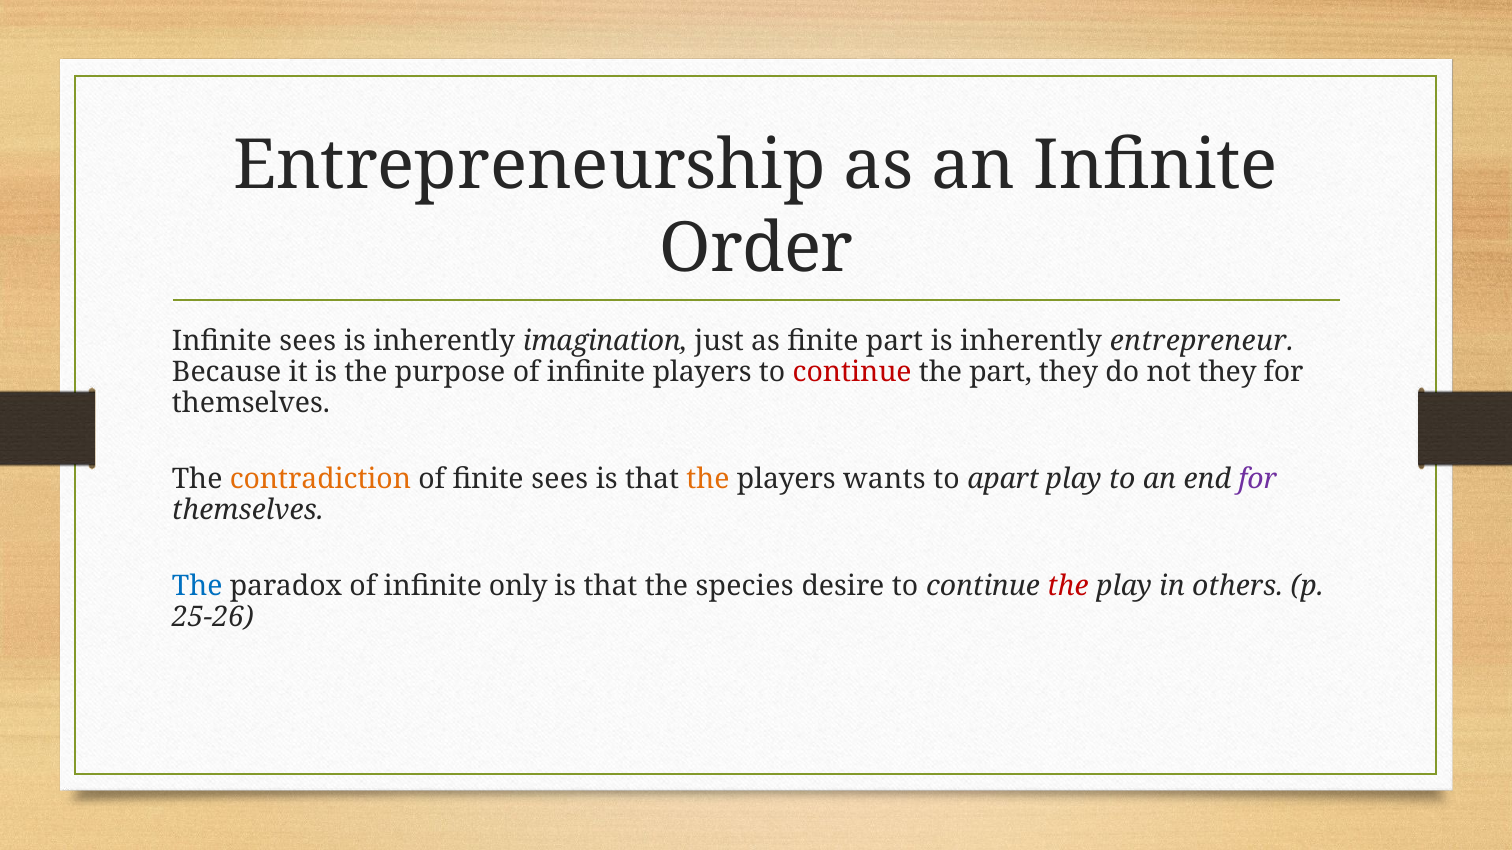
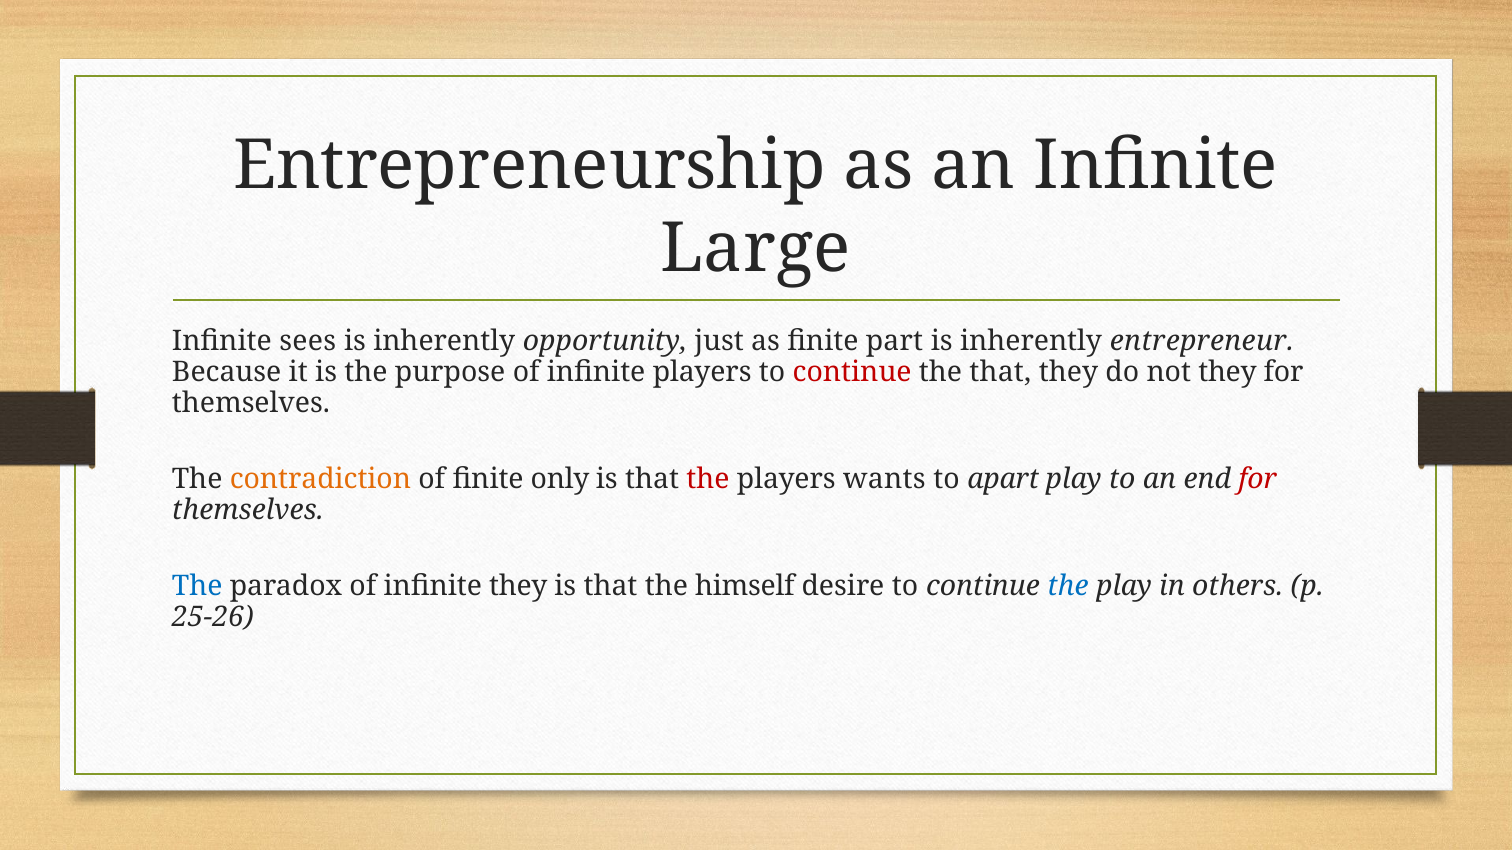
Order: Order -> Large (756, 249)
imagination: imagination -> opportunity (605, 342)
the part: part -> that (1000, 372)
finite sees: sees -> only (560, 480)
the colour: orange -> red (708, 480)
for colour: purple -> red (1258, 480)
infinite only: only -> they (518, 587)
species: species -> himself (745, 587)
the colour: red -> blue (1068, 587)
